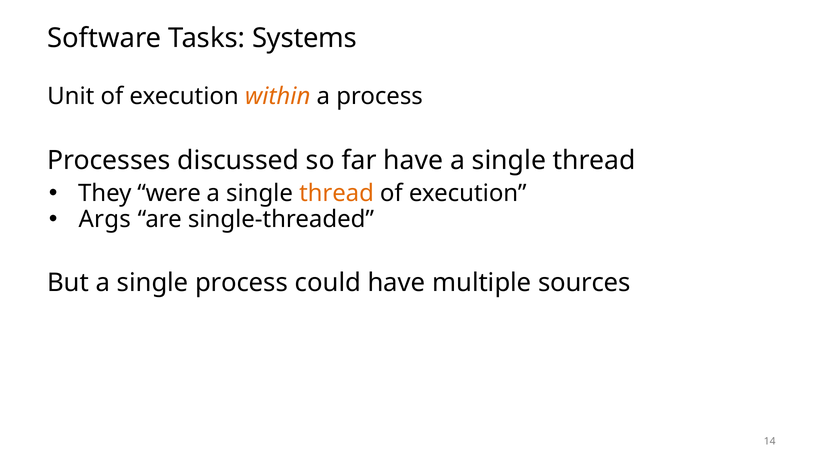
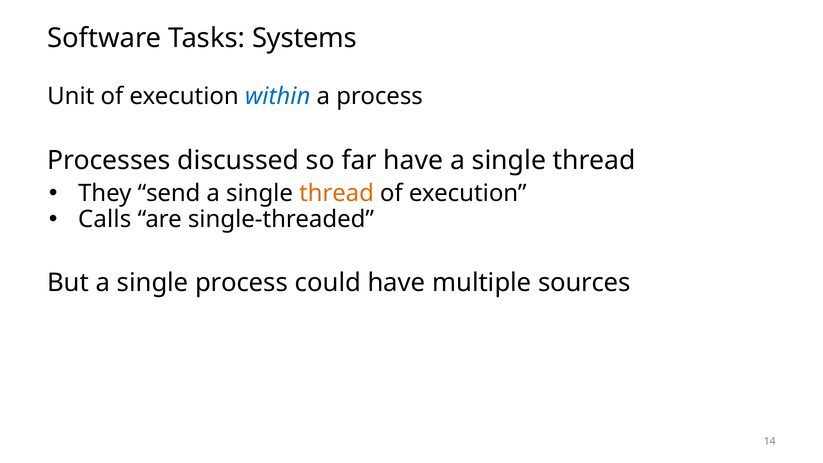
within colour: orange -> blue (278, 96)
were: were -> send (169, 193)
Args: Args -> Calls (105, 219)
